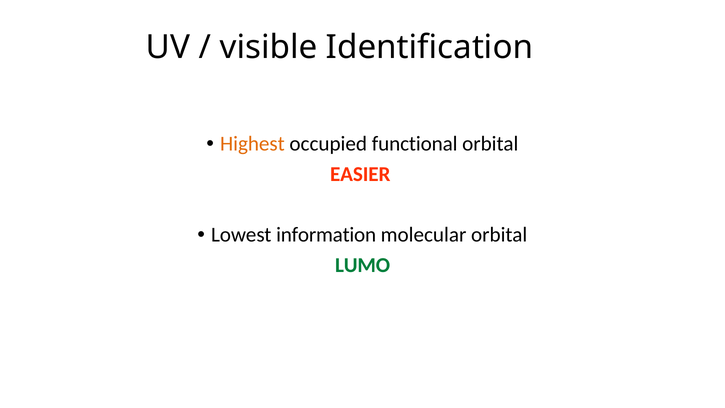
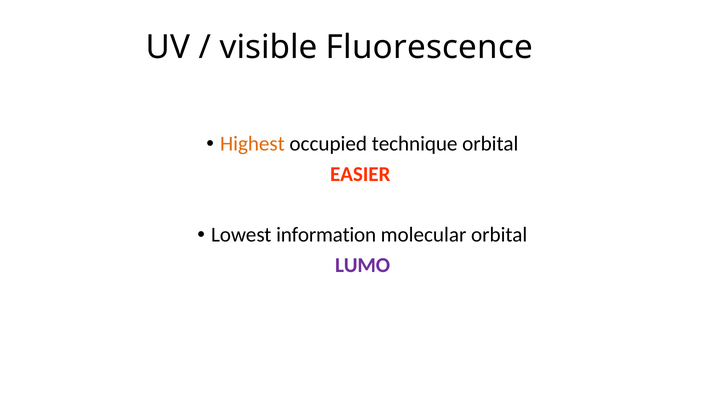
Identification: Identification -> Fluorescence (429, 47)
functional: functional -> technique (415, 144)
LUMO colour: green -> purple (363, 265)
